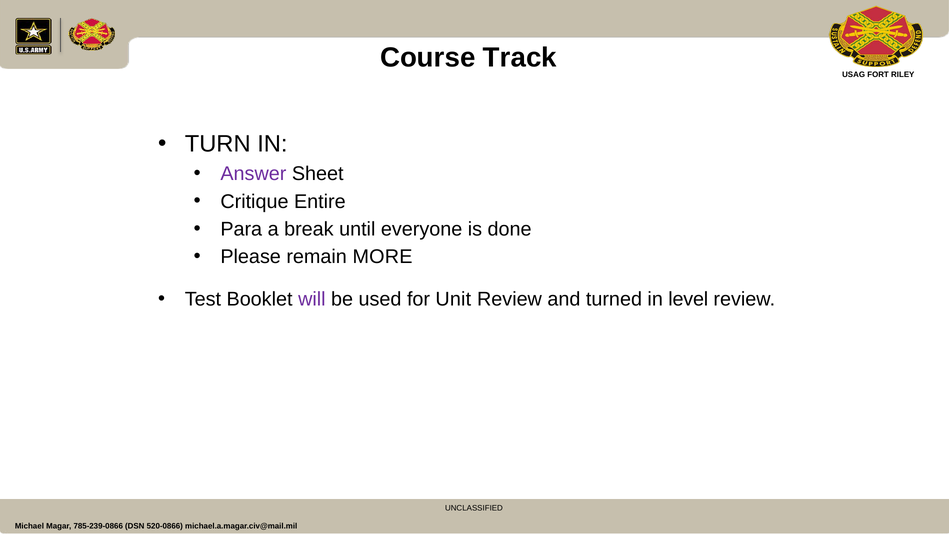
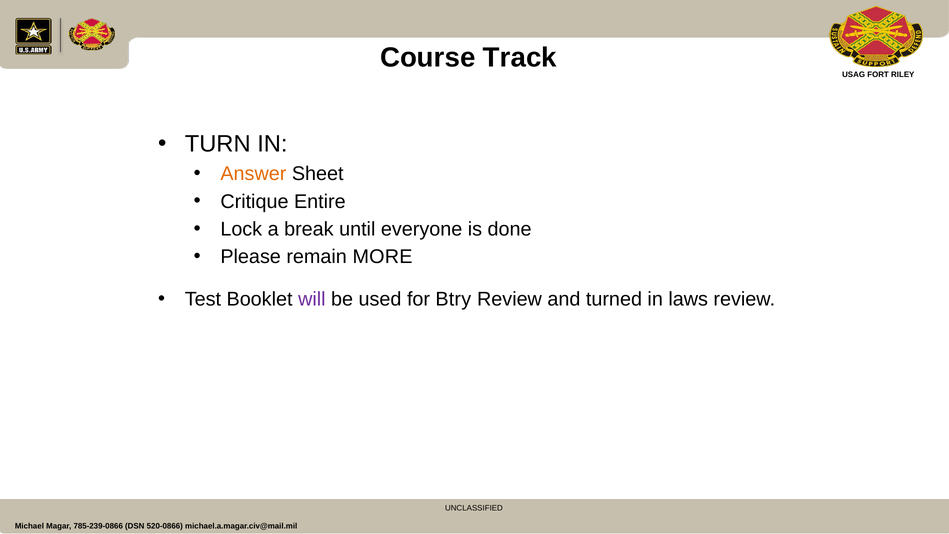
Answer colour: purple -> orange (253, 174)
Para: Para -> Lock (241, 229)
Unit: Unit -> Btry (453, 299)
level: level -> laws (688, 299)
